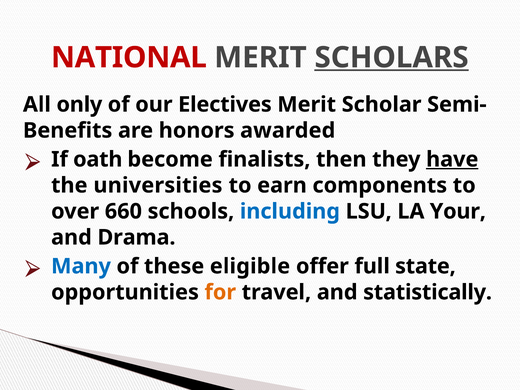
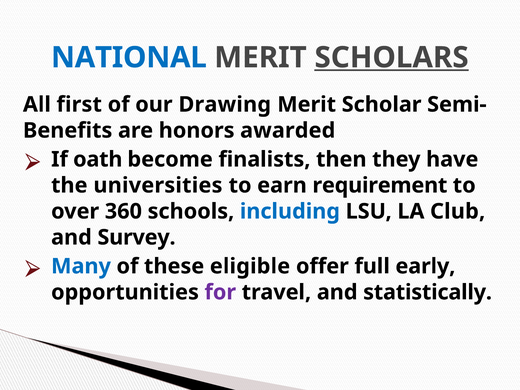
NATIONAL colour: red -> blue (129, 58)
only: only -> first (79, 104)
Electives: Electives -> Drawing (225, 104)
have underline: present -> none (452, 159)
components: components -> requirement (380, 185)
660: 660 -> 360 (123, 211)
Your: Your -> Club (458, 211)
Drama: Drama -> Survey (137, 237)
state: state -> early (425, 266)
for colour: orange -> purple (220, 292)
